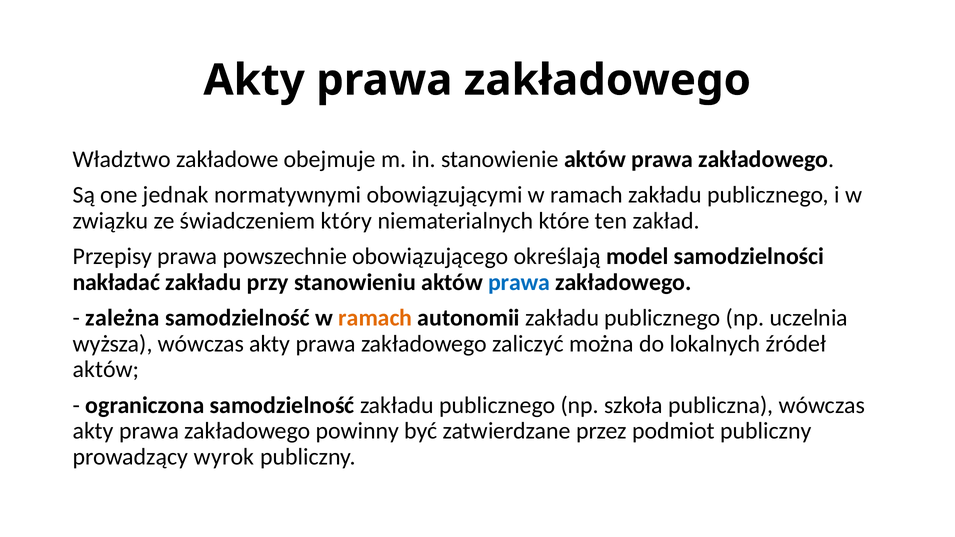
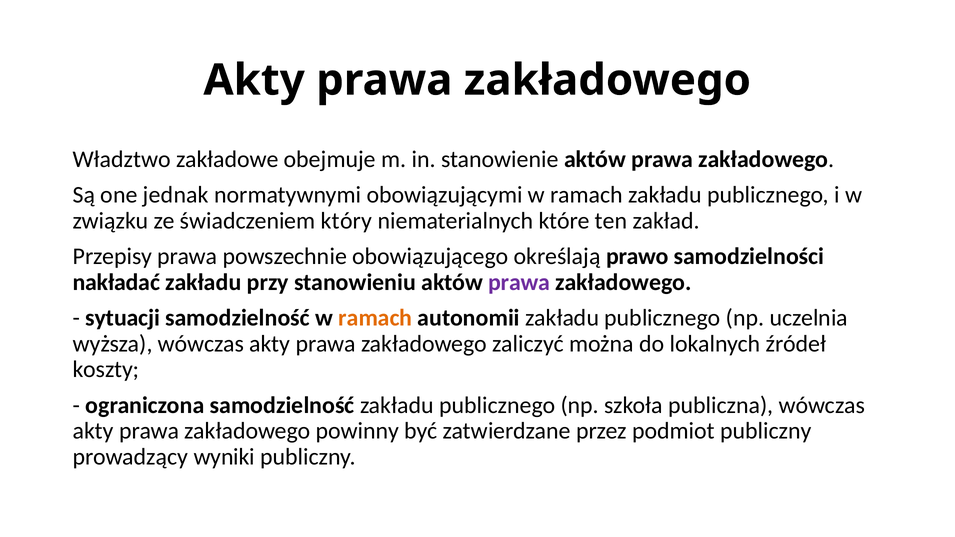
model: model -> prawo (637, 257)
prawa colour: blue -> purple (519, 282)
zależna: zależna -> sytuacji (123, 318)
aktów: aktów -> koszty (106, 370)
wyrok: wyrok -> wyniki (224, 457)
